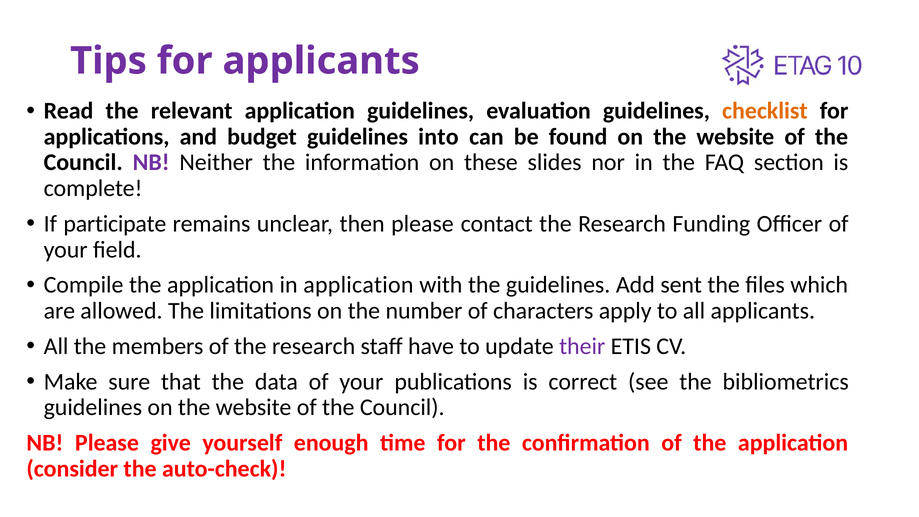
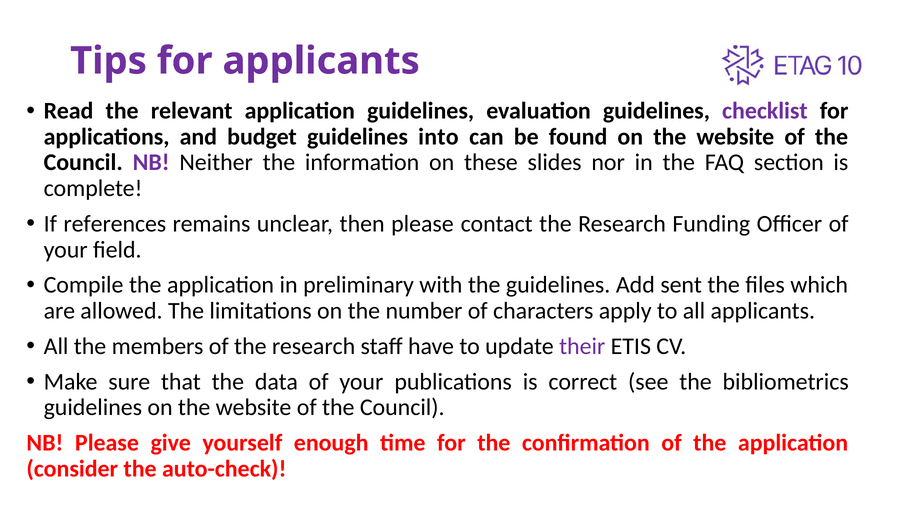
checklist colour: orange -> purple (765, 111)
participate: participate -> references (115, 224)
in application: application -> preliminary (359, 285)
